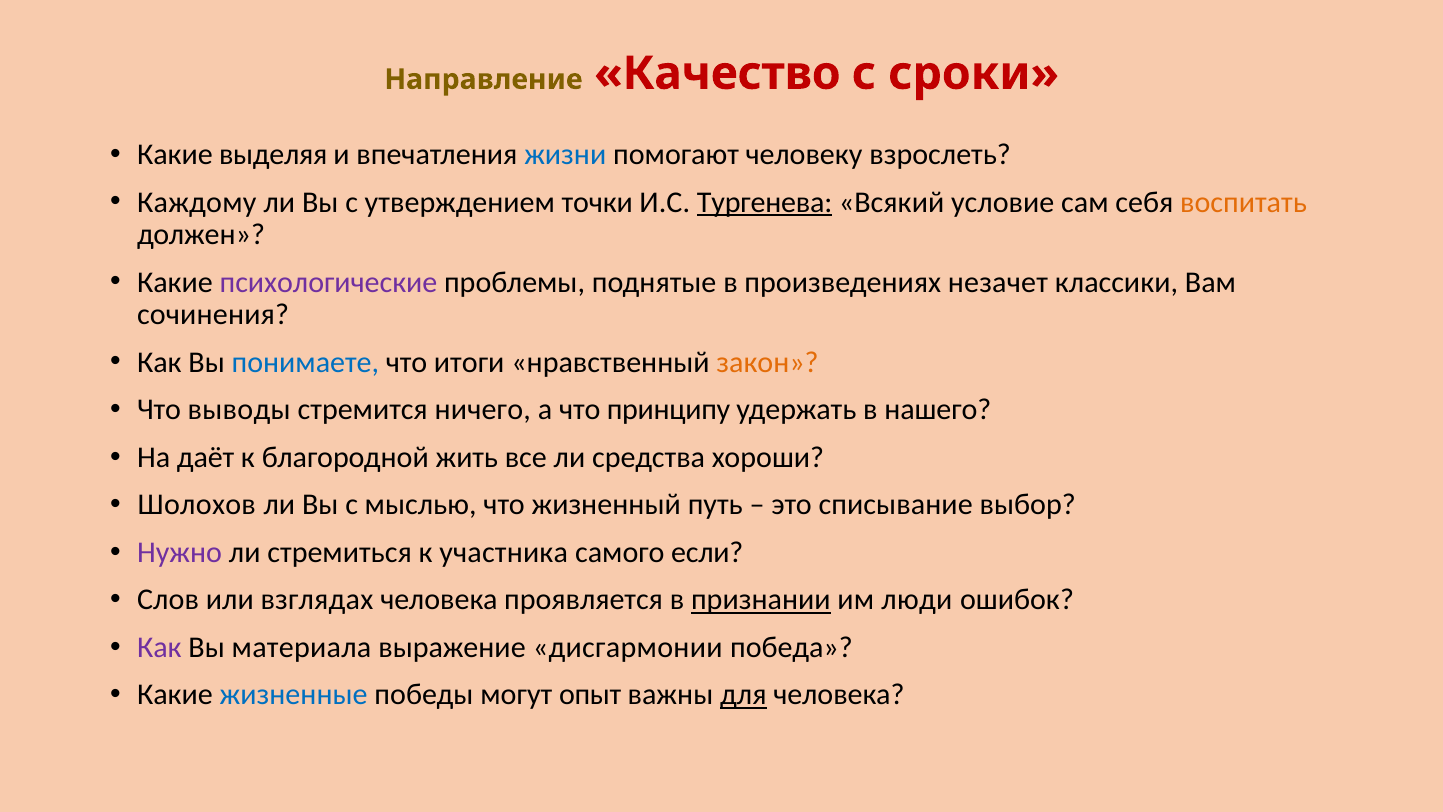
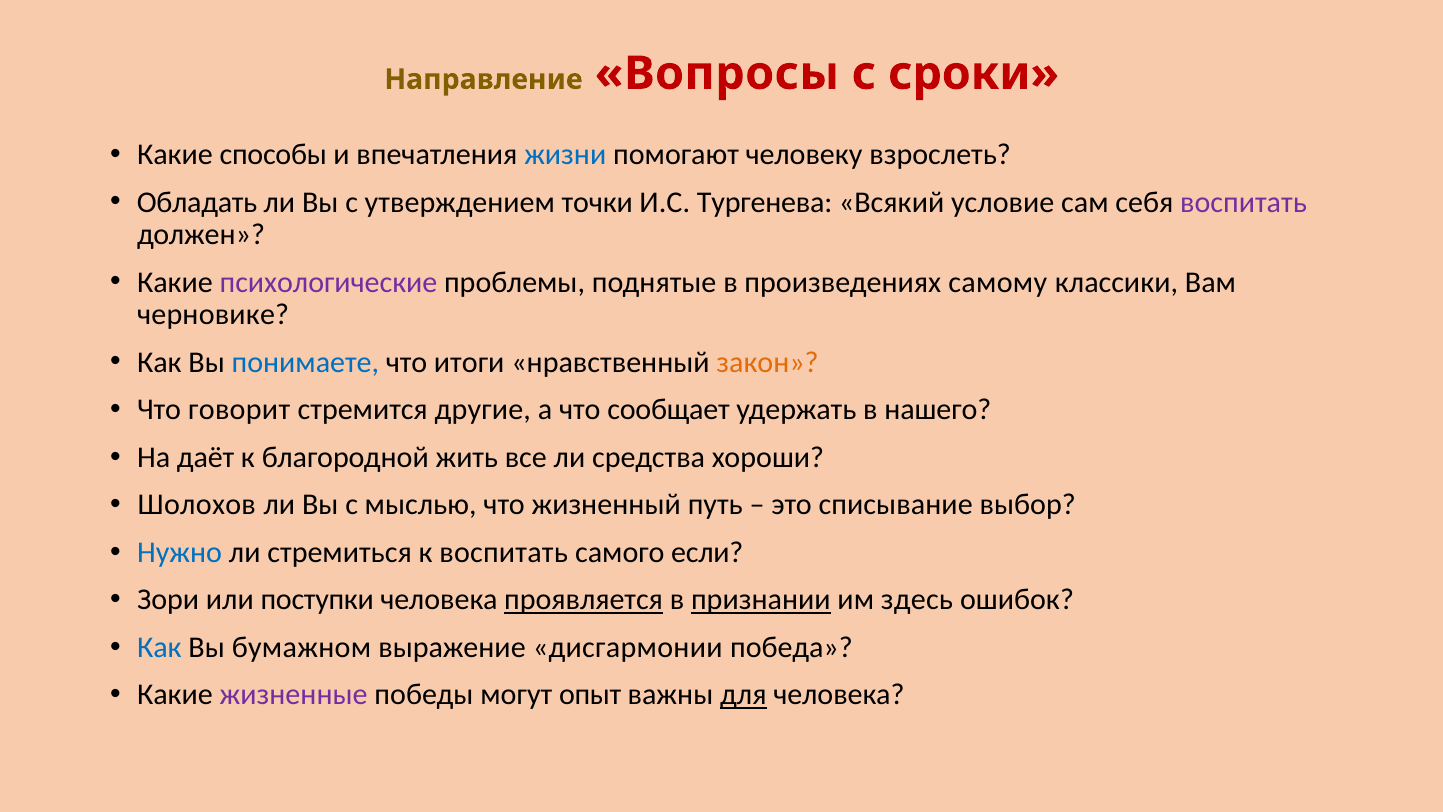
Качество: Качество -> Вопросы (717, 73)
выделяя: выделяя -> способы (273, 155)
Каждому: Каждому -> Обладать (197, 202)
Тургенева underline: present -> none (765, 202)
воспитать colour: orange -> purple (1244, 202)
незачет: незачет -> самому (998, 282)
сочинения: сочинения -> черновике (213, 315)
выводы: выводы -> говорит (239, 410)
ничего: ничего -> другие (483, 410)
принципу: принципу -> сообщает (668, 410)
Нужно colour: purple -> blue (180, 552)
к участника: участника -> воспитать (504, 552)
Слов: Слов -> Зори (168, 600)
взглядах: взглядах -> поступки (317, 600)
проявляется underline: none -> present (584, 600)
люди: люди -> здесь (917, 600)
Как colour: purple -> blue (159, 647)
материала: материала -> бумажном (301, 647)
жизненные colour: blue -> purple (294, 695)
